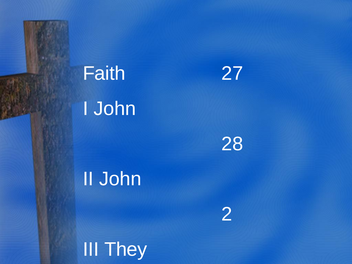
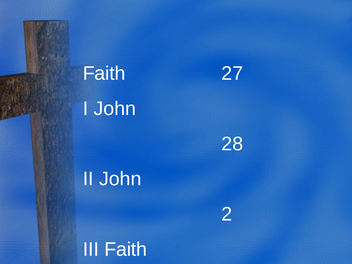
III They: They -> Faith (126, 249)
